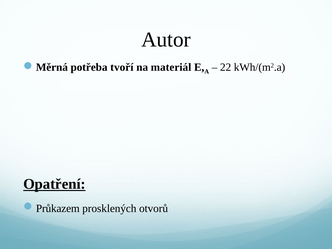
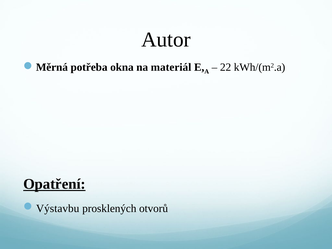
tvoří: tvoří -> okna (122, 67)
Průkazem: Průkazem -> Výstavbu (58, 208)
